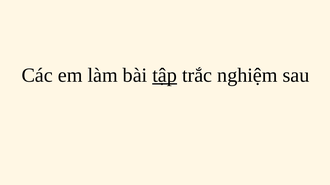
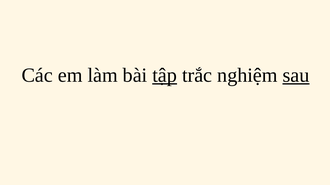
sau underline: none -> present (296, 76)
